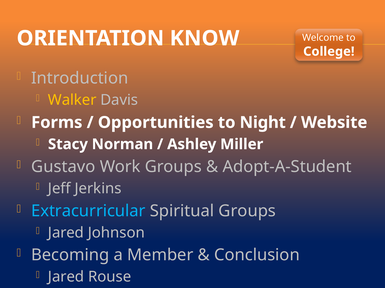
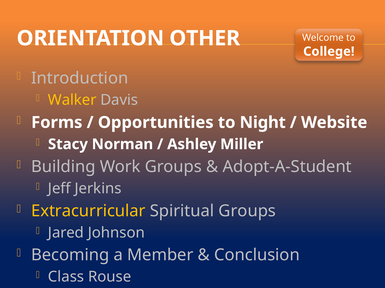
KNOW: KNOW -> OTHER (205, 38)
Gustavo: Gustavo -> Building (63, 167)
Extracurricular colour: light blue -> yellow (88, 211)
Jared: Jared -> Class (66, 278)
